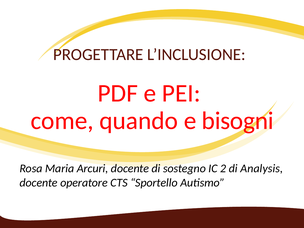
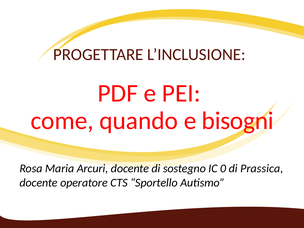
2: 2 -> 0 (223, 169)
Analysis: Analysis -> Prassica (262, 169)
